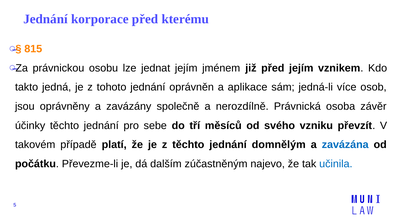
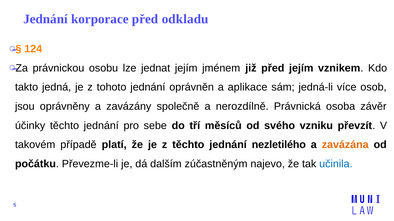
kterému: kterému -> odkladu (185, 19)
815: 815 -> 124 (33, 49)
domnělým: domnělým -> nezletilého (279, 145)
zavázána colour: blue -> orange (345, 145)
